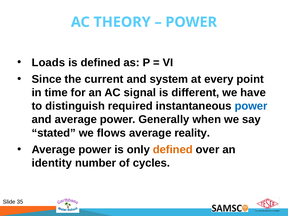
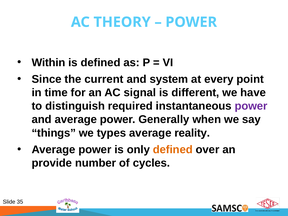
Loads: Loads -> Within (48, 63)
power colour: blue -> purple (251, 106)
stated: stated -> things (54, 133)
flows: flows -> types (111, 133)
identity: identity -> provide (52, 163)
